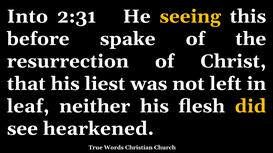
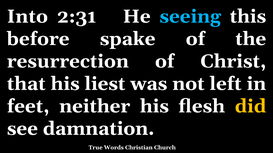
seeing colour: yellow -> light blue (190, 16)
leaf: leaf -> feet (28, 107)
hearkened: hearkened -> damnation (99, 129)
